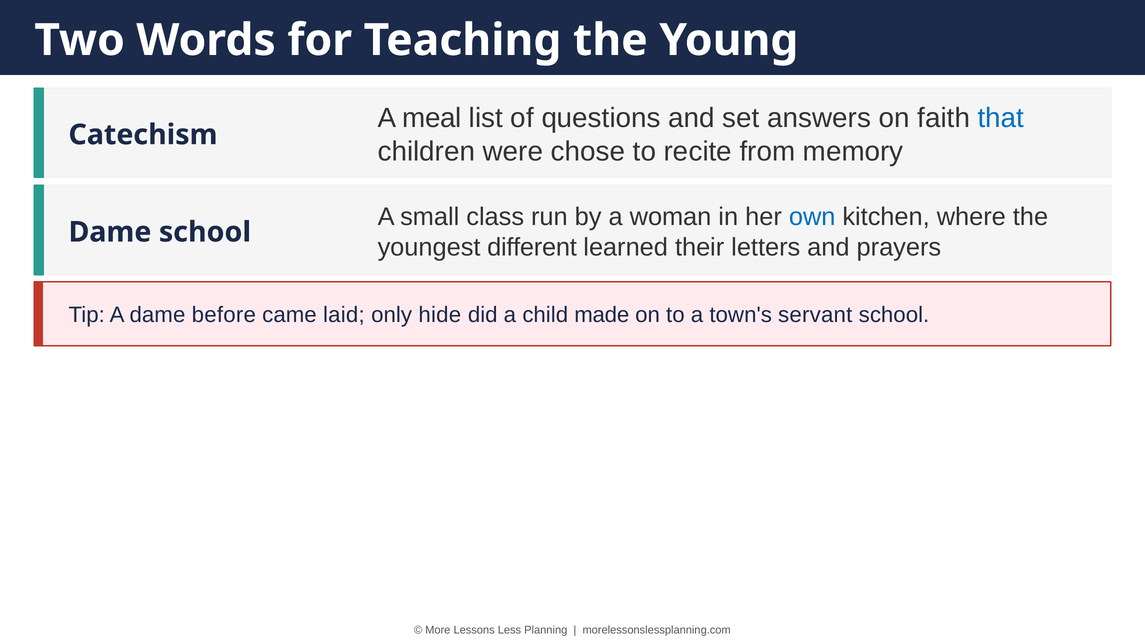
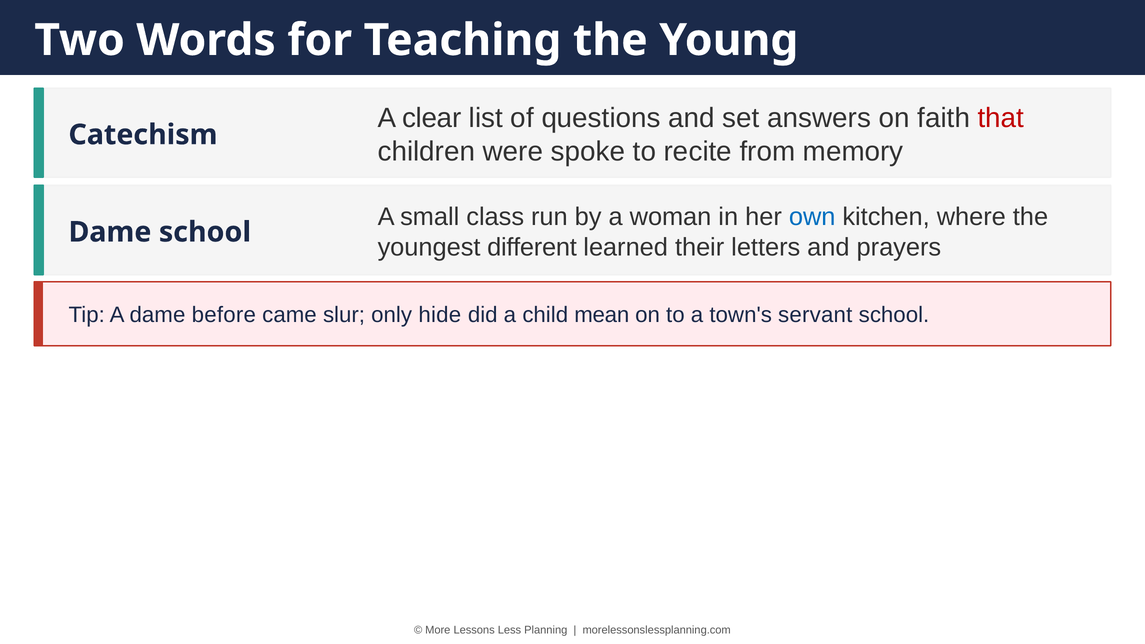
meal: meal -> clear (432, 118)
that colour: blue -> red (1001, 118)
chose: chose -> spoke (588, 151)
laid: laid -> slur (344, 315)
made: made -> mean (602, 315)
